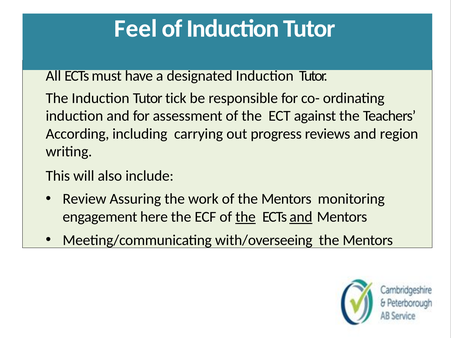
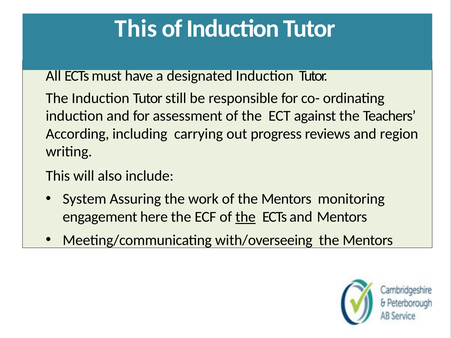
Feel: Feel -> This (136, 29)
tick: tick -> still (176, 98)
Review: Review -> System (85, 199)
and underline: present -> none (301, 217)
